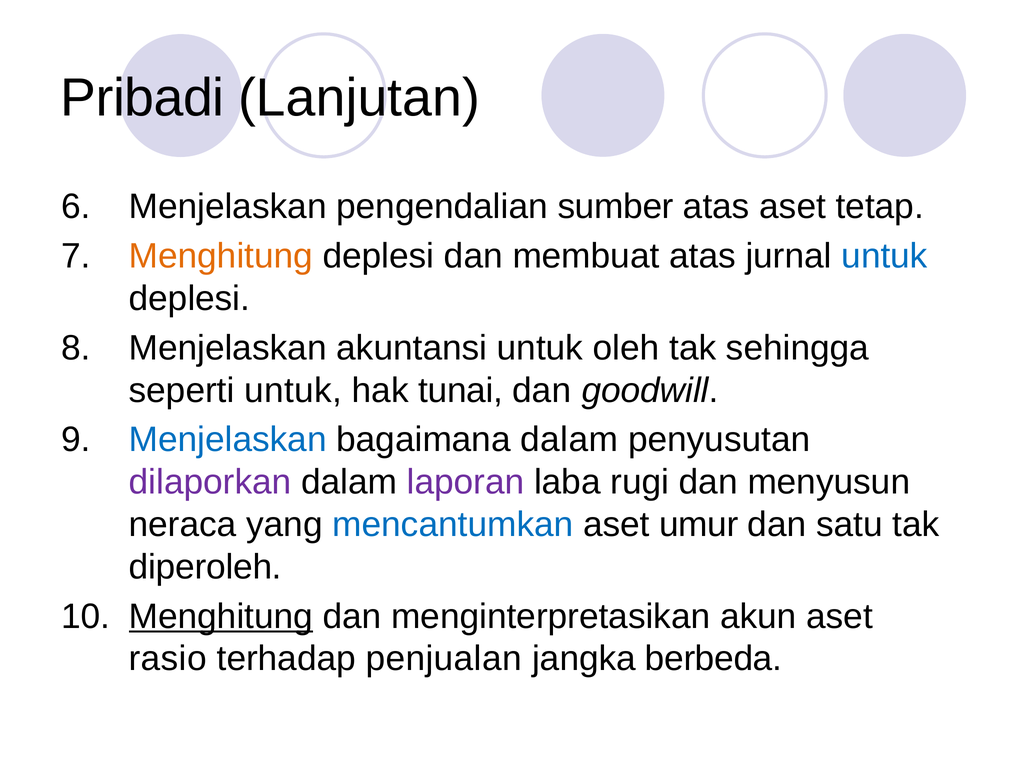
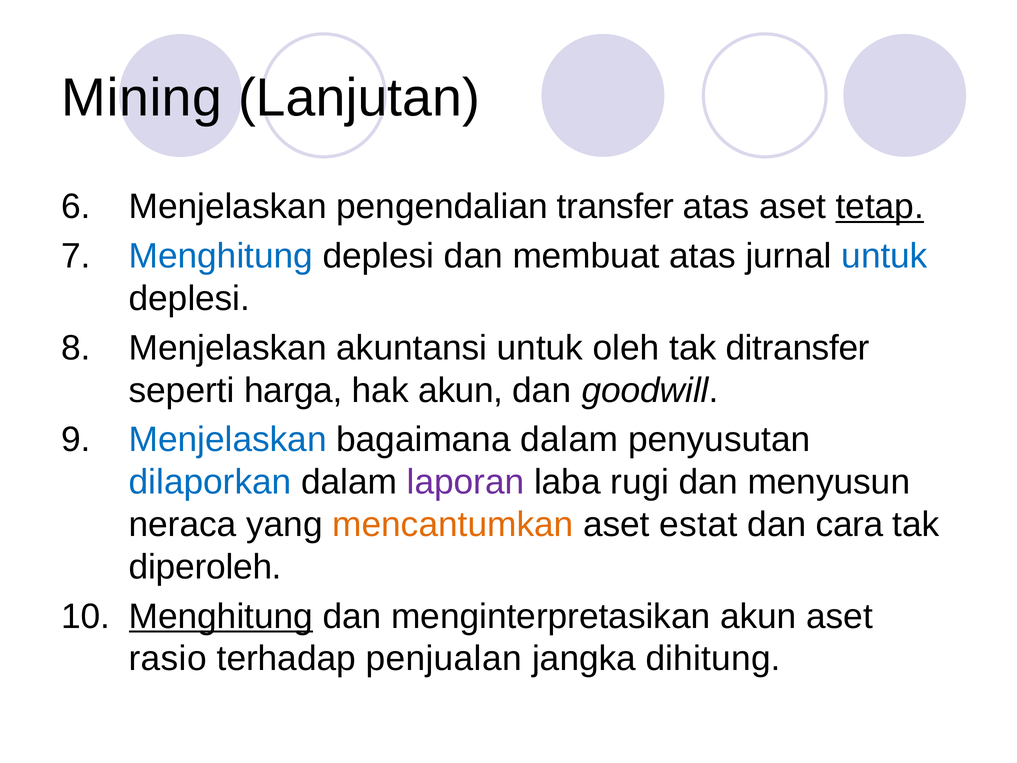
Pribadi: Pribadi -> Mining (142, 98)
sumber: sumber -> transfer (616, 207)
tetap underline: none -> present (880, 207)
Menghitung colour: orange -> blue (221, 256)
sehingga: sehingga -> ditransfer (798, 348)
seperti untuk: untuk -> harga (293, 390)
hak tunai: tunai -> akun (461, 390)
dilaporkan colour: purple -> blue (210, 482)
mencantumkan colour: blue -> orange (453, 524)
umur: umur -> estat (698, 524)
satu: satu -> cara (850, 524)
berbeda: berbeda -> dihitung (713, 659)
